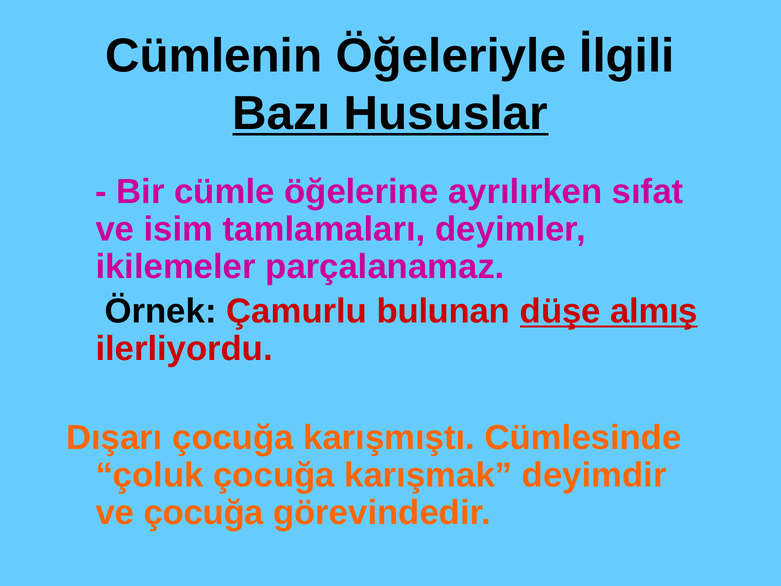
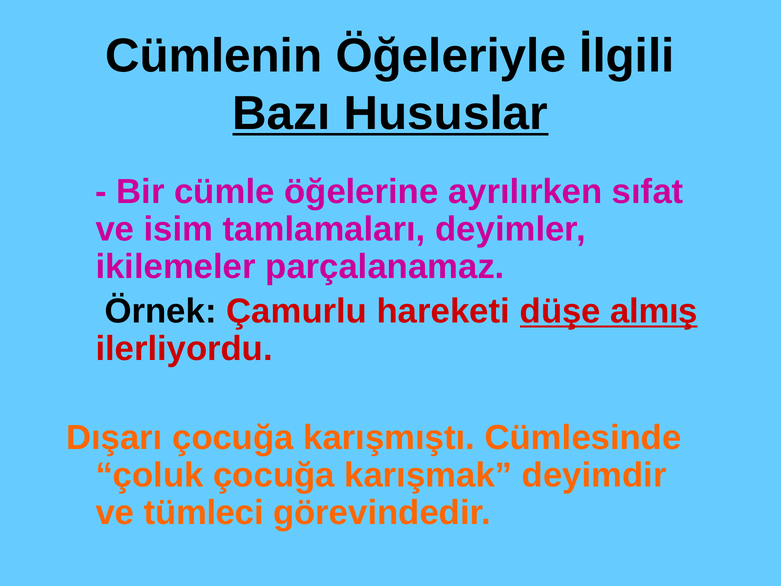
bulunan: bulunan -> hareketi (443, 311)
ve çocuğa: çocuğa -> tümleci (204, 513)
